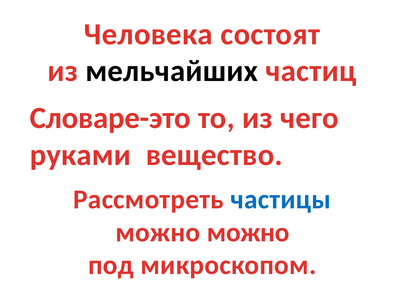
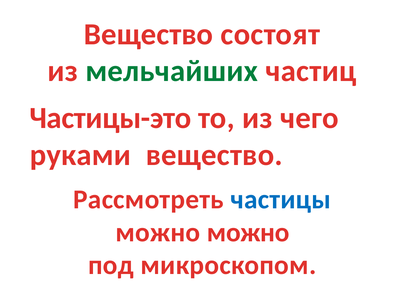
Человека: Человека -> Вещество (149, 34)
мельчайших colour: black -> green (172, 71)
Словаре-это: Словаре-это -> Частицы-это (110, 118)
